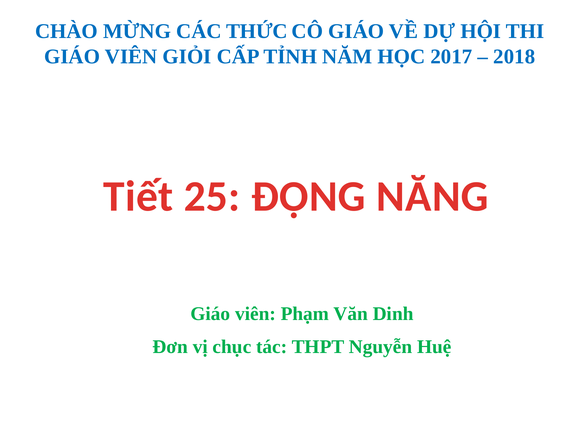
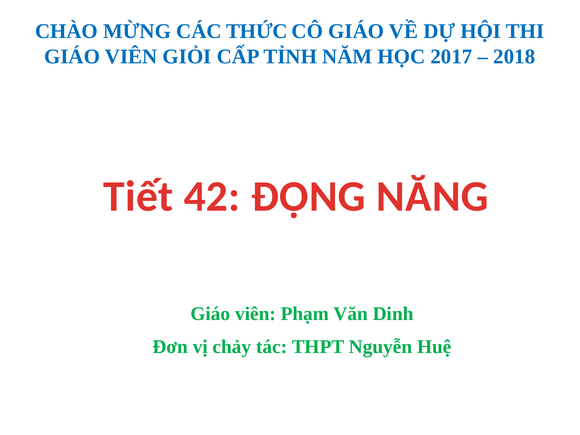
25: 25 -> 42 (212, 196)
chục: chục -> chảy (232, 347)
